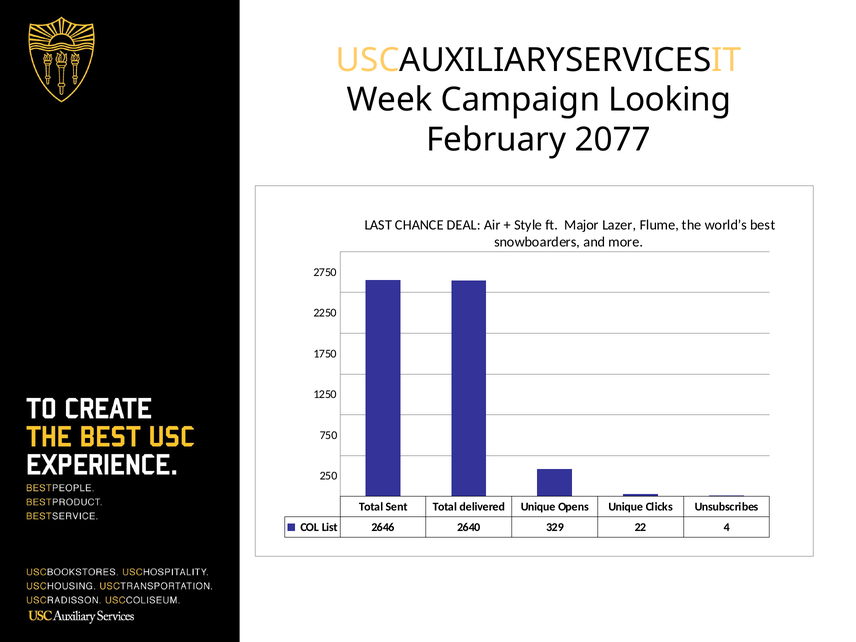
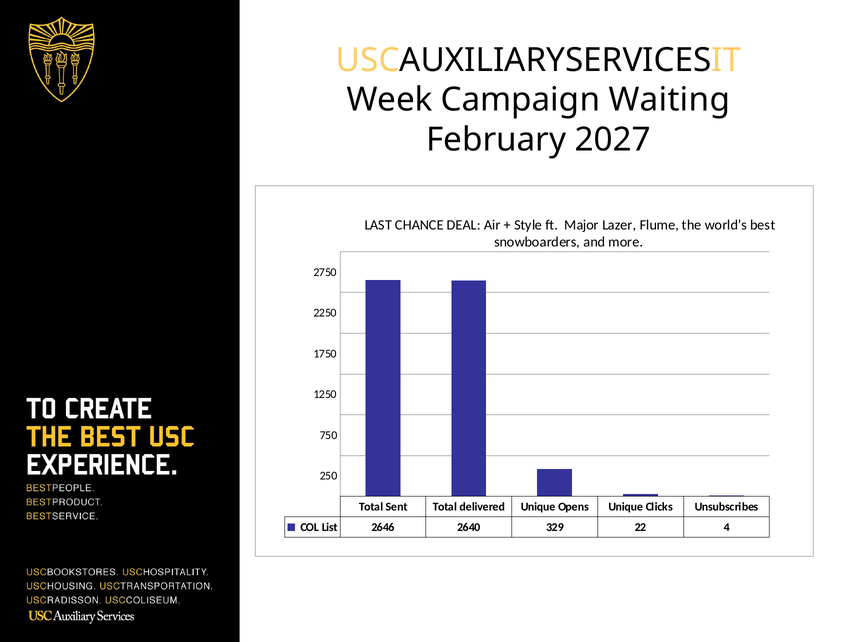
Looking: Looking -> Waiting (669, 100)
2077: 2077 -> 2027 (613, 140)
